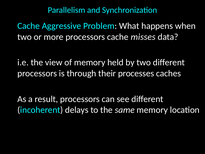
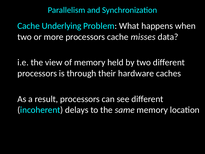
Aggressive: Aggressive -> Underlying (62, 26)
processes: processes -> hardware (136, 73)
